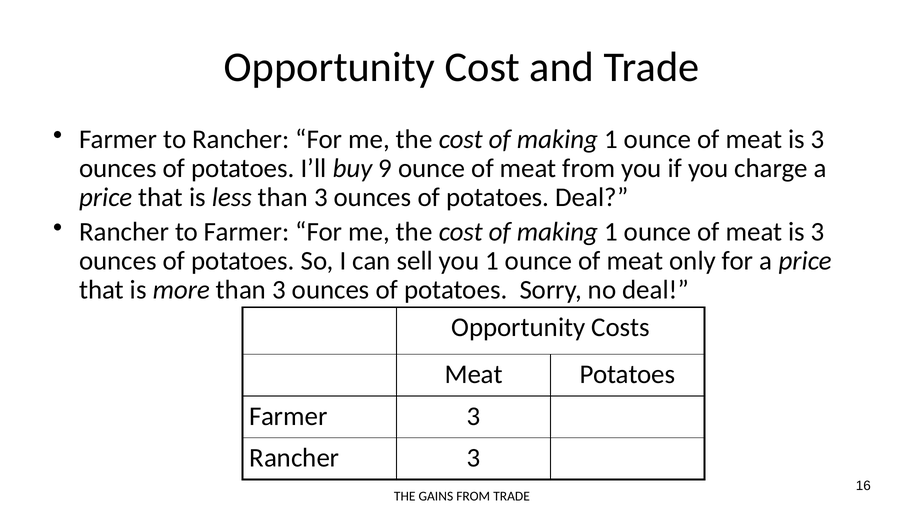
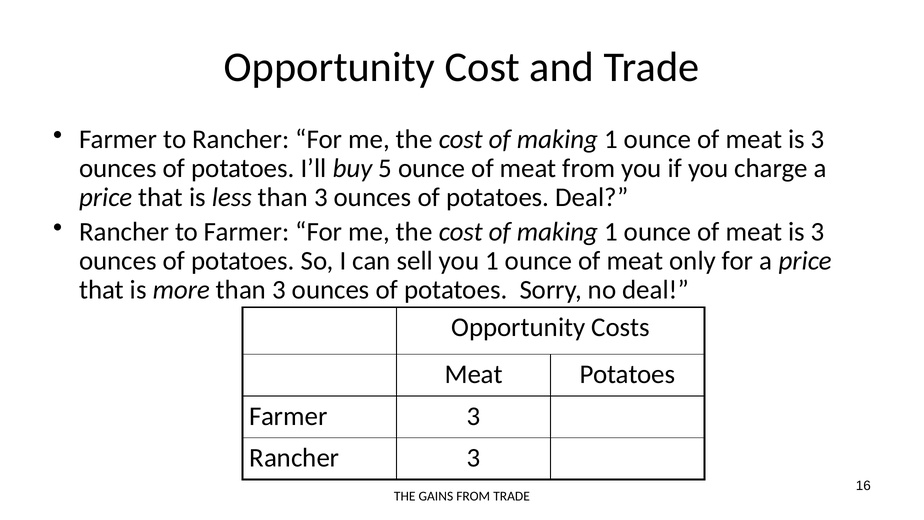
9: 9 -> 5 (385, 168)
